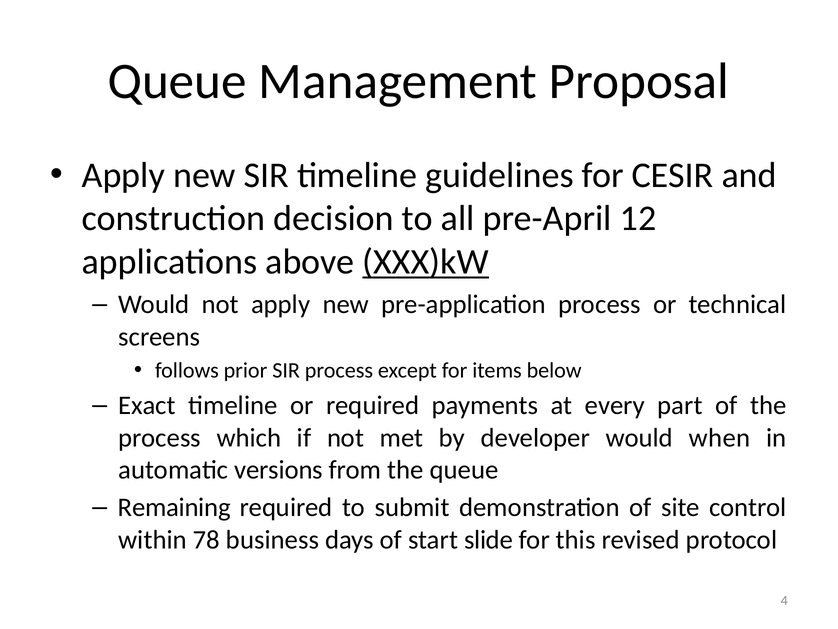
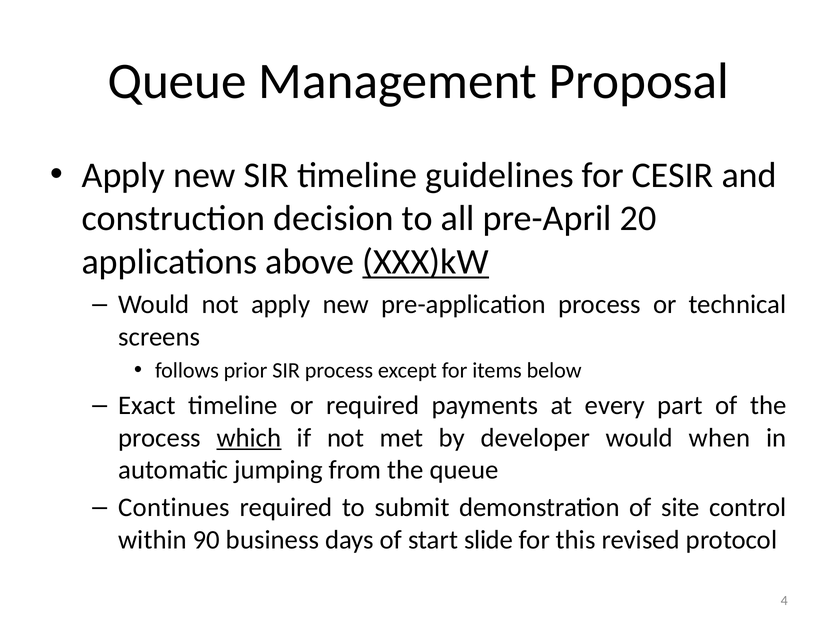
12: 12 -> 20 (638, 218)
which underline: none -> present (249, 437)
versions: versions -> jumping (278, 469)
Remaining: Remaining -> Continues (174, 507)
78: 78 -> 90 (206, 539)
